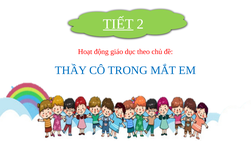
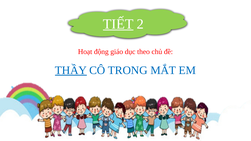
THẦY underline: none -> present (71, 70)
